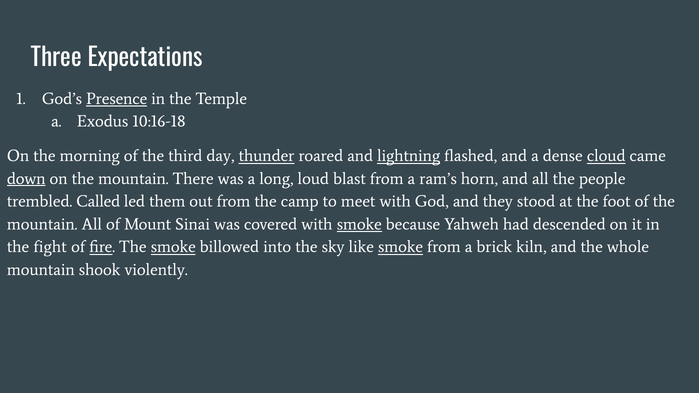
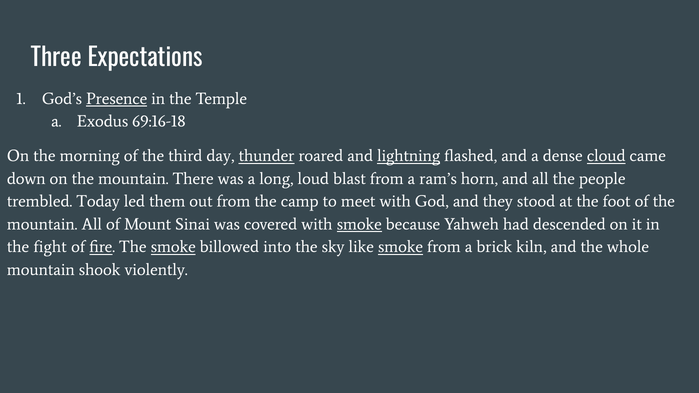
10:16-18: 10:16-18 -> 69:16-18 (159, 122)
down underline: present -> none (26, 179)
Called: Called -> Today (98, 201)
